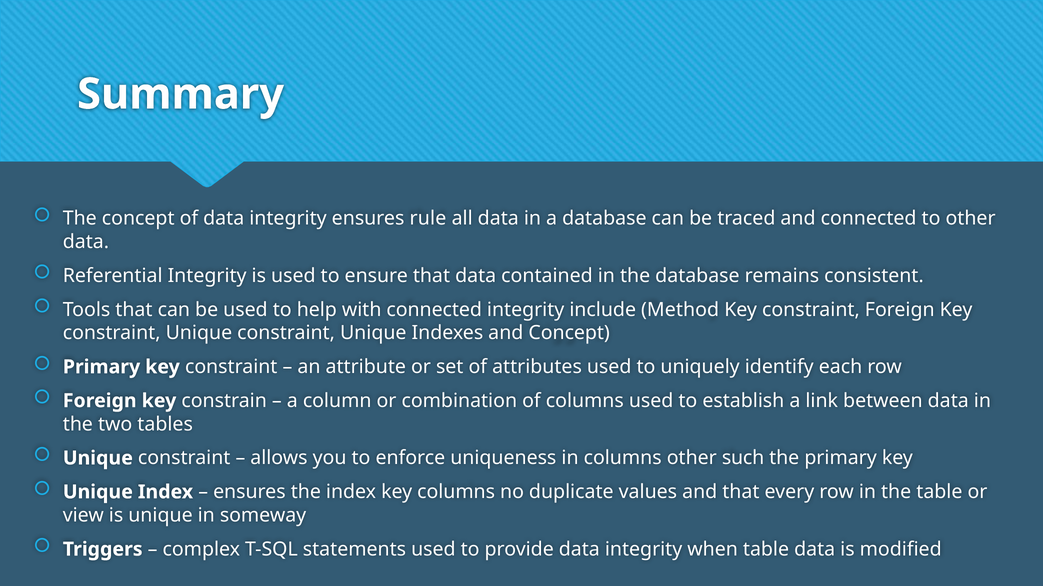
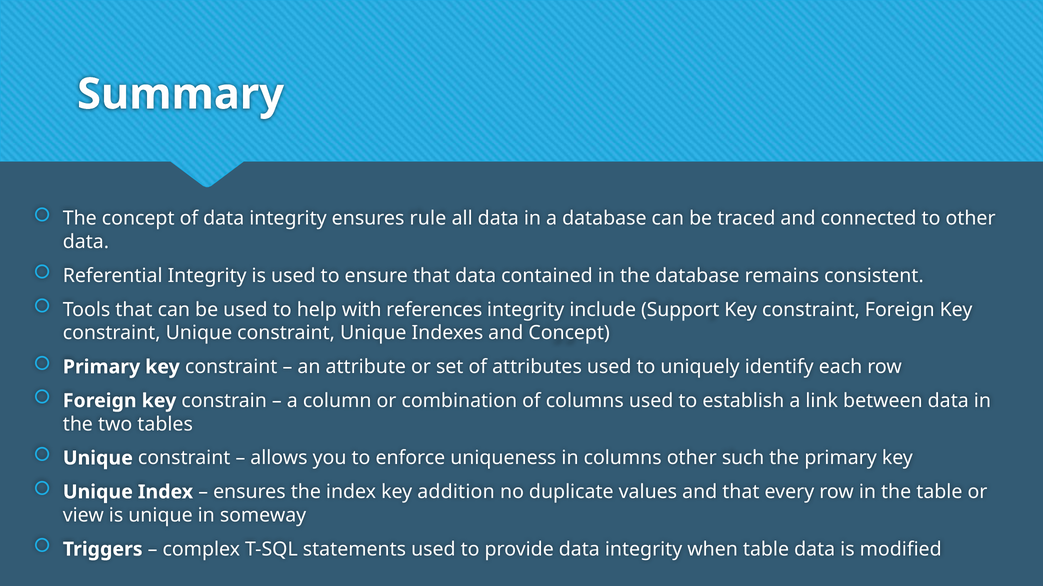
with connected: connected -> references (434, 310)
Method: Method -> Support (680, 310)
key columns: columns -> addition (456, 492)
